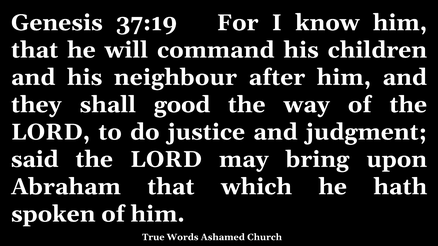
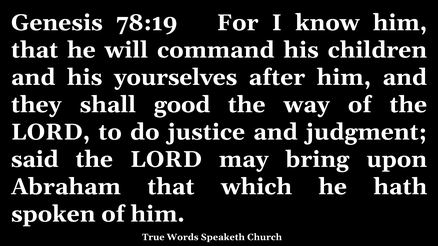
37:19: 37:19 -> 78:19 (147, 23)
neighbour: neighbour -> yourselves (176, 77)
Ashamed: Ashamed -> Speaketh (223, 237)
